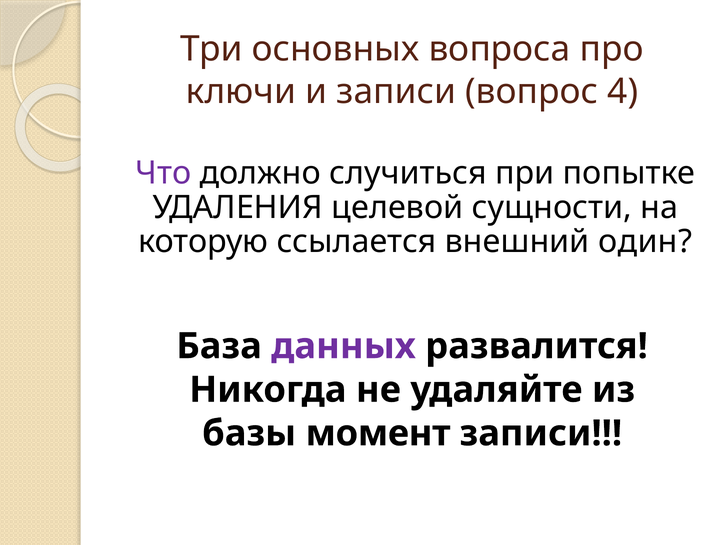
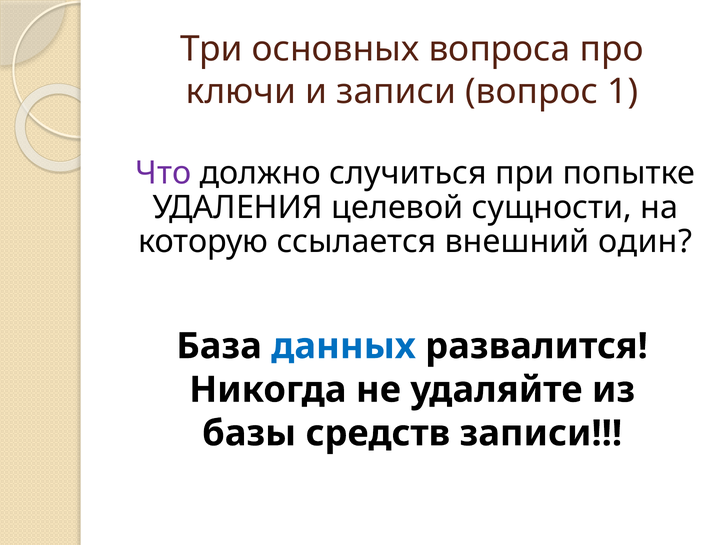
4: 4 -> 1 (623, 91)
данных colour: purple -> blue (343, 346)
момент: момент -> средств (378, 434)
